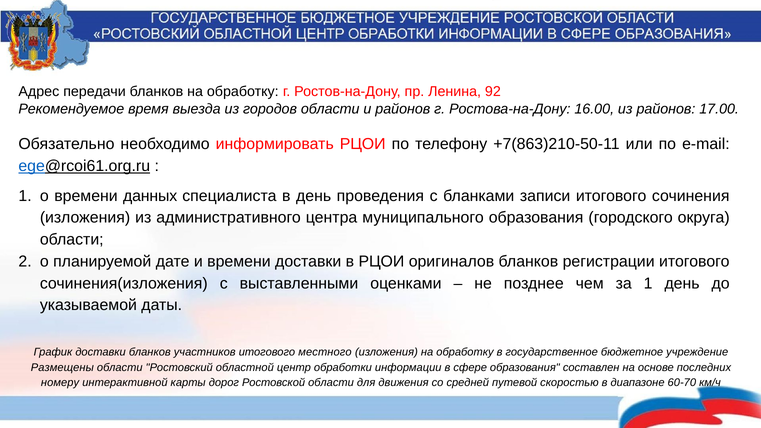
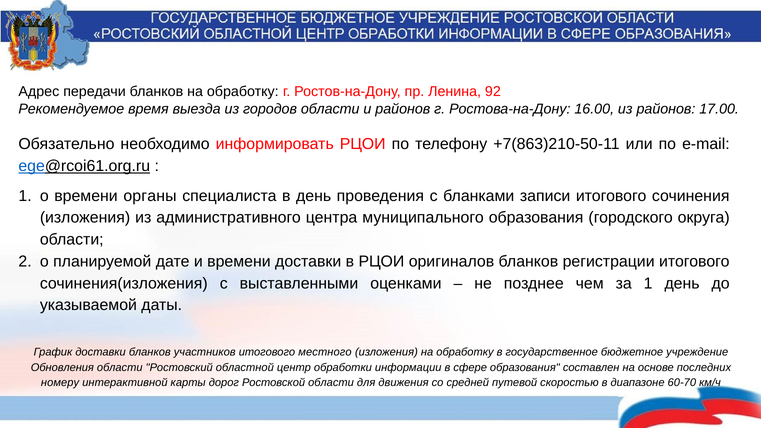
данных: данных -> органы (150, 196)
Размещены: Размещены -> Обновления (62, 368)
